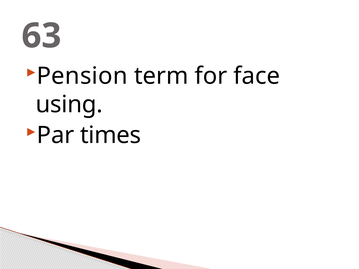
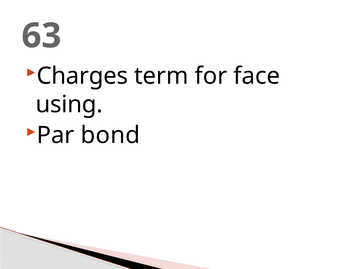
Pension: Pension -> Charges (82, 76)
times: times -> bond (110, 135)
